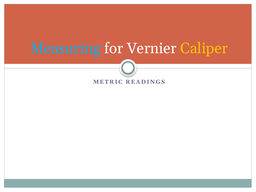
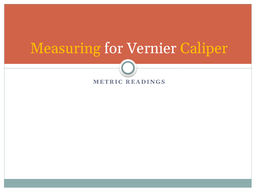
Measuring colour: light blue -> yellow (65, 48)
